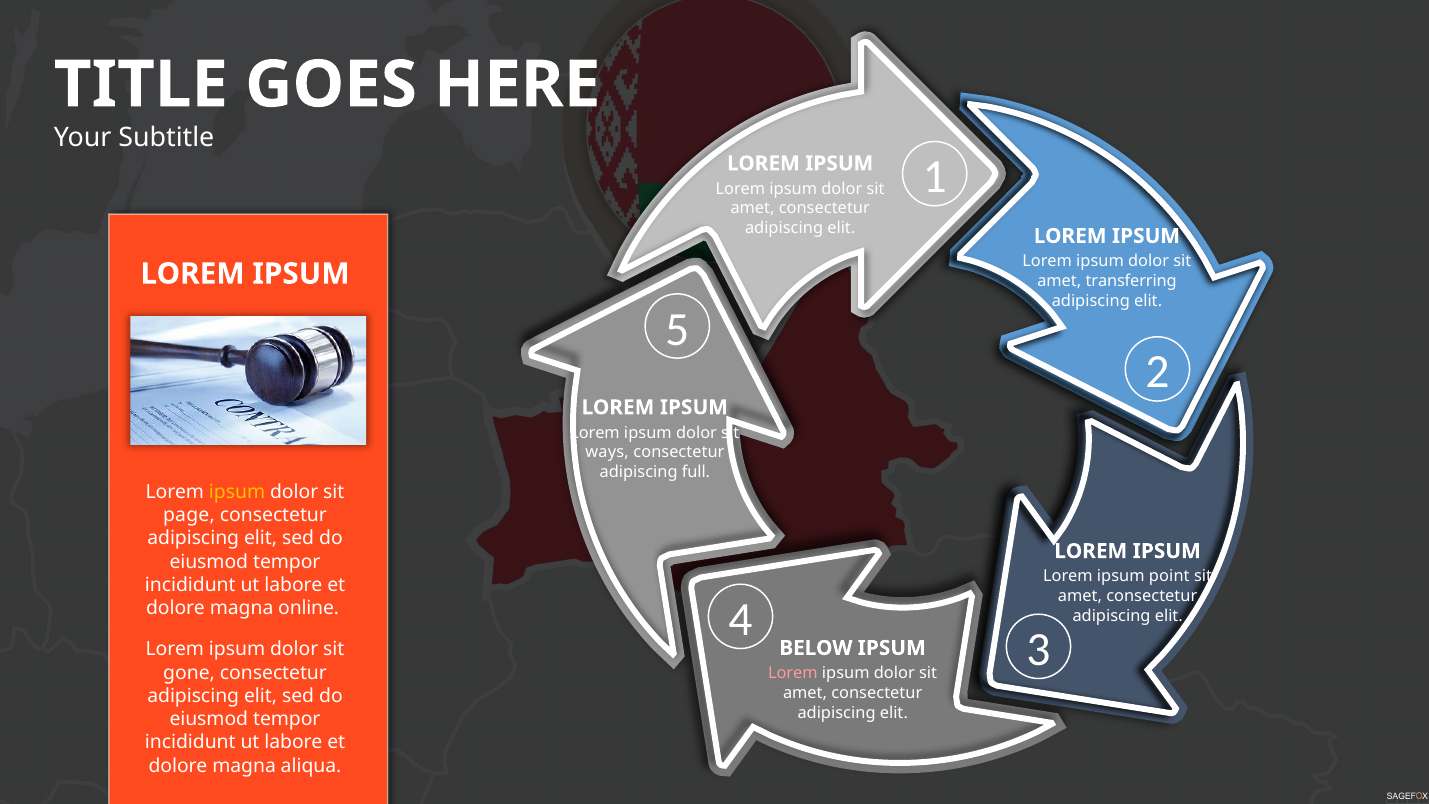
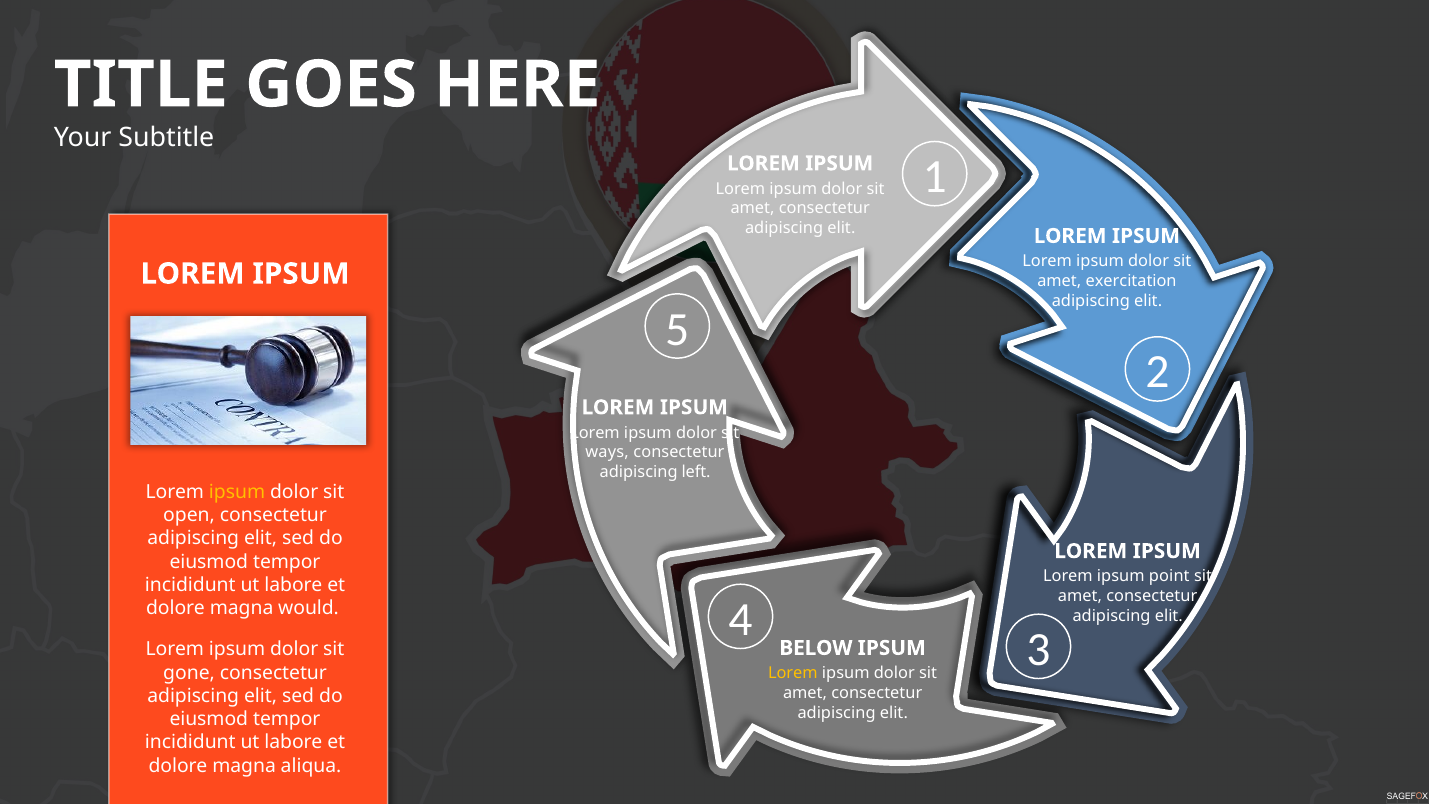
transferring: transferring -> exercitation (1131, 281)
full: full -> left (696, 472)
page: page -> open (189, 515)
online: online -> would (309, 608)
Lorem colour: pink -> yellow (793, 673)
